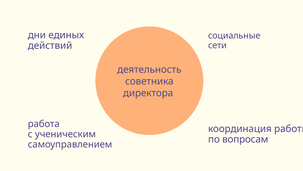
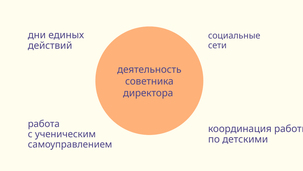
вопросам: вопросам -> детскими (245, 139)
